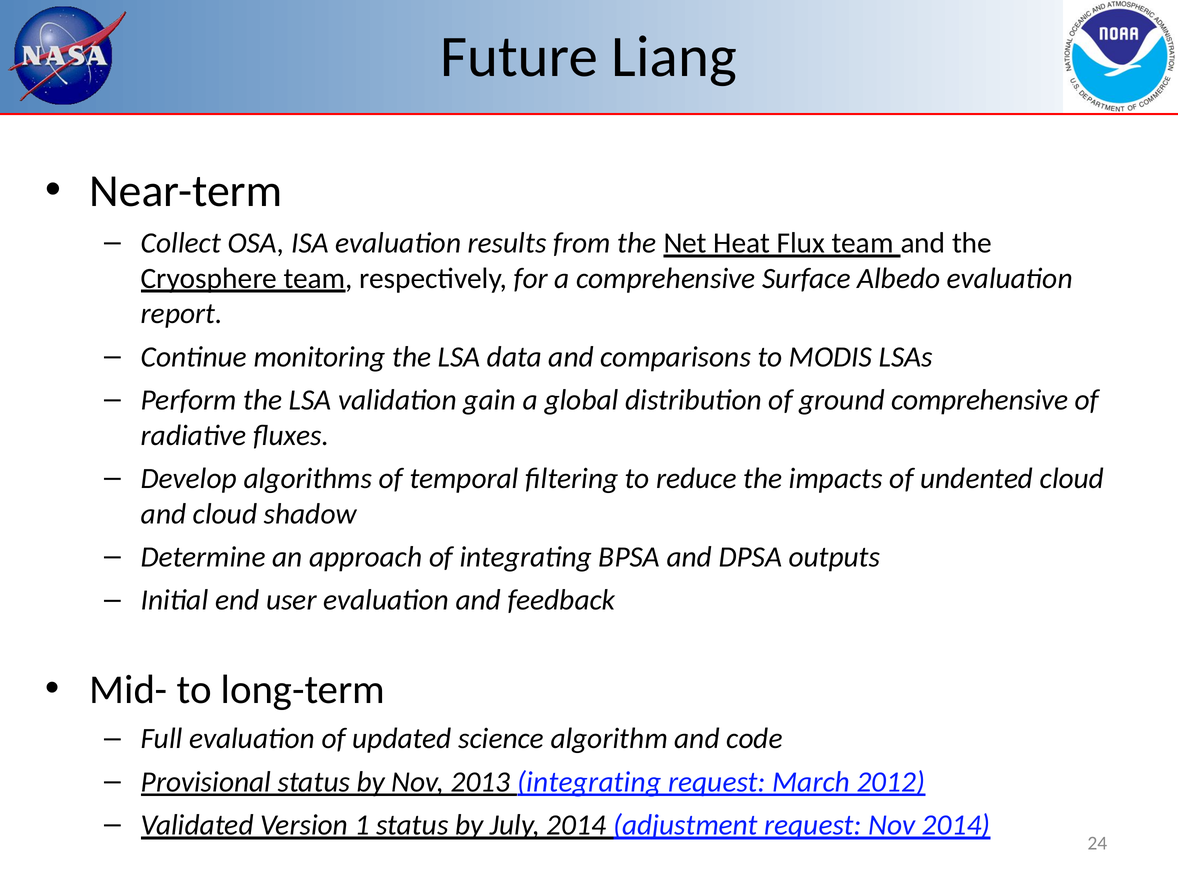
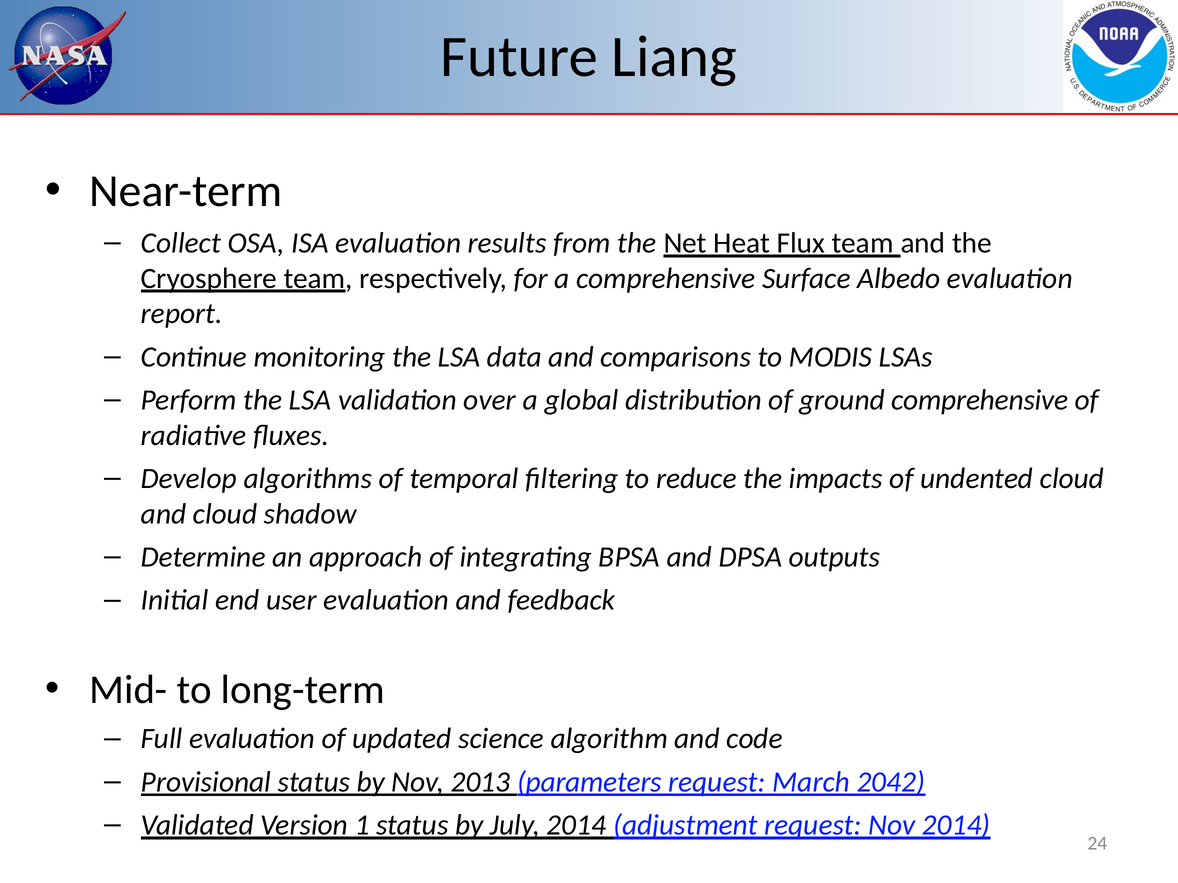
gain: gain -> over (490, 400)
2013 integrating: integrating -> parameters (590, 782)
2012: 2012 -> 2042 (891, 782)
